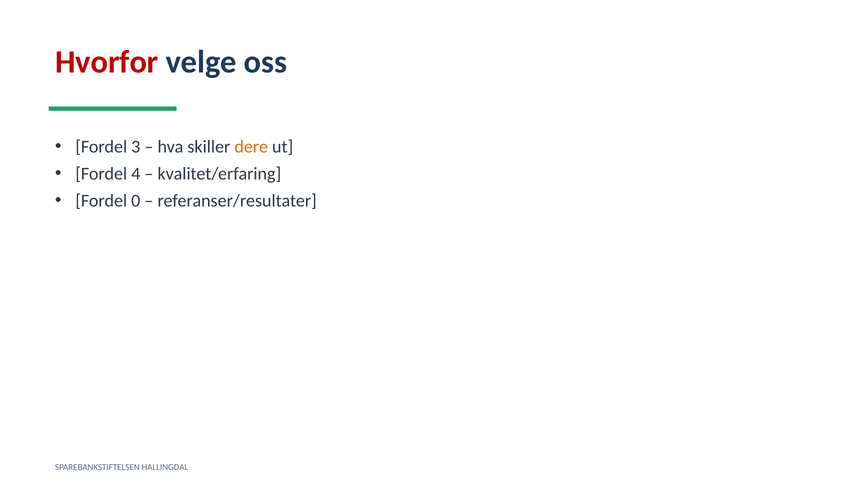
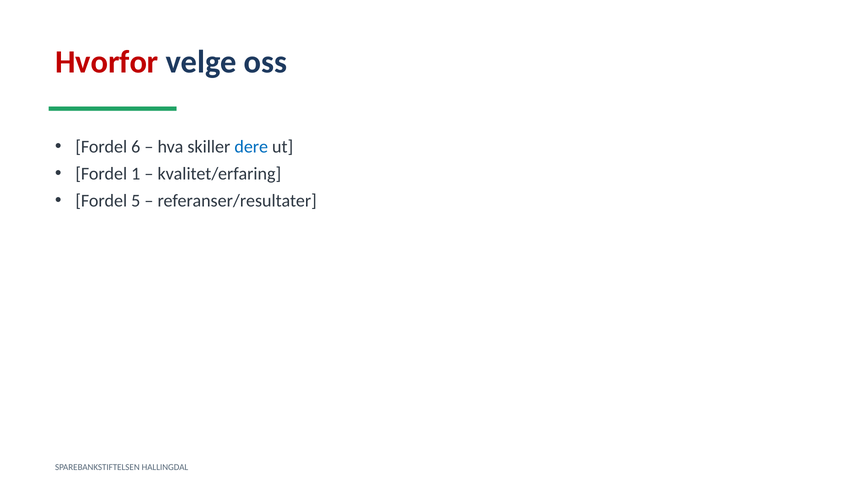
3: 3 -> 6 (136, 147)
dere colour: orange -> blue (251, 147)
4: 4 -> 1 (136, 174)
0: 0 -> 5 (136, 201)
